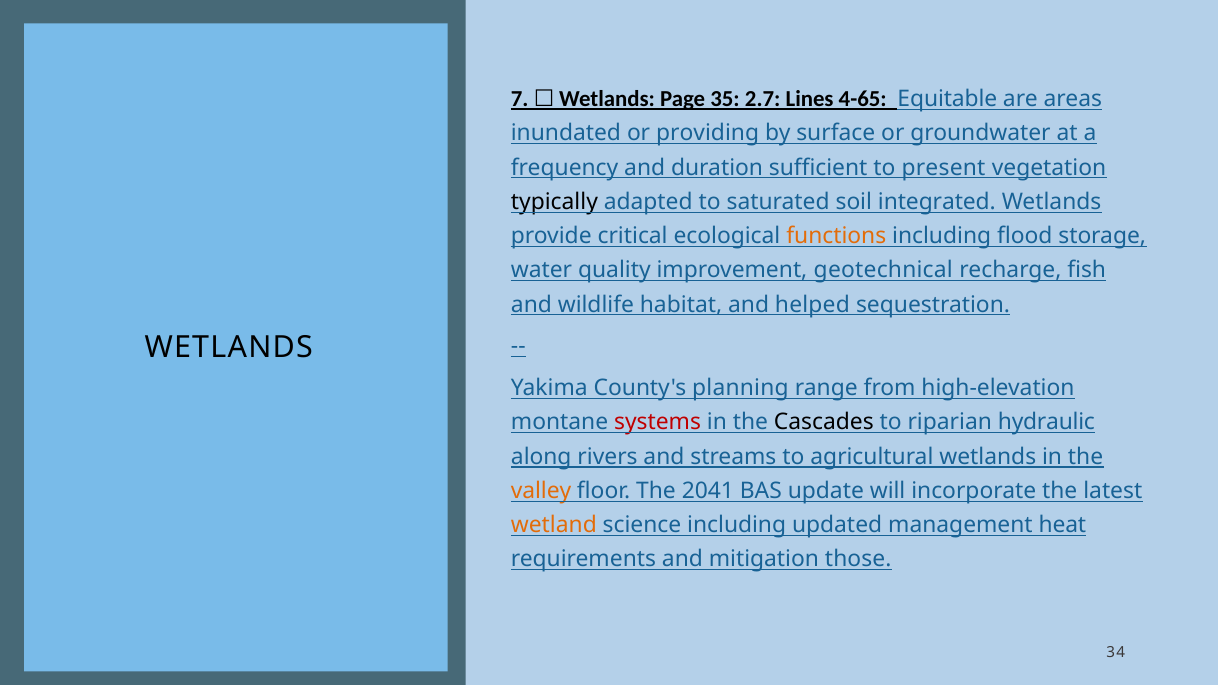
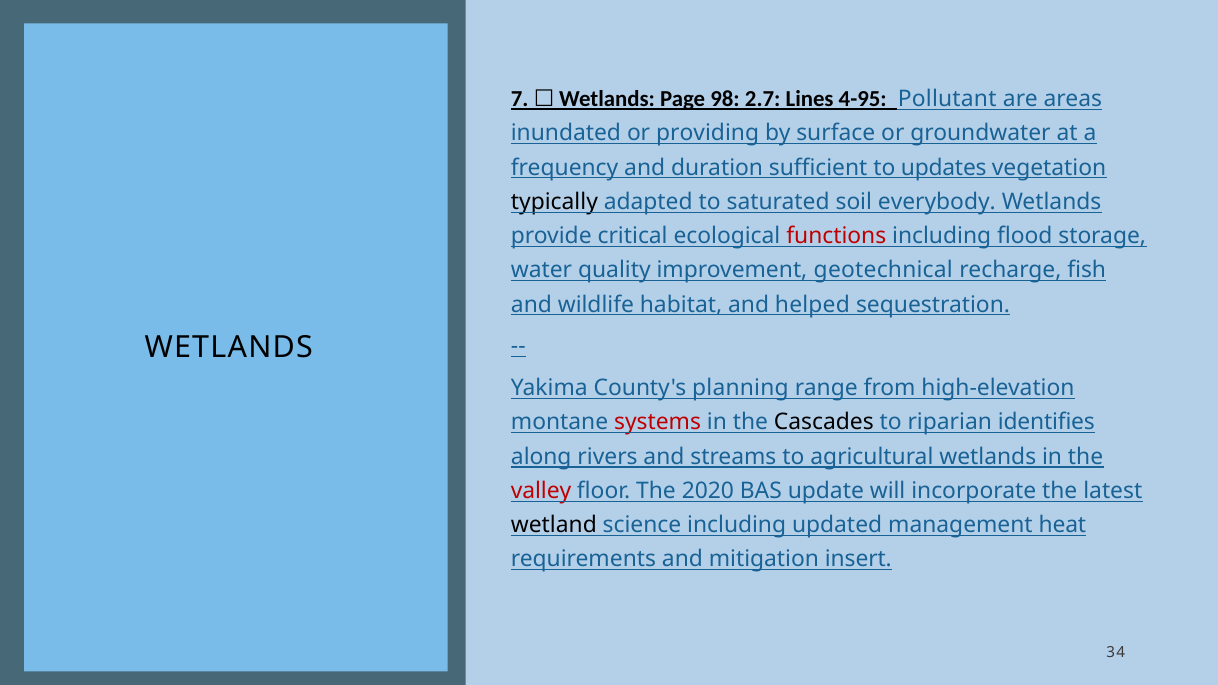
Equitable: Equitable -> Pollutant (947, 99)
35: 35 -> 98 (725, 99)
4-65: 4-65 -> 4-95 (863, 99)
present: present -> updates (944, 168)
integrated: integrated -> everybody (937, 202)
functions colour: orange -> red (836, 236)
hydraulic: hydraulic -> identifies (1046, 423)
valley colour: orange -> red (541, 491)
2041: 2041 -> 2020 (708, 491)
wetland colour: orange -> black (554, 525)
those: those -> insert (858, 559)
